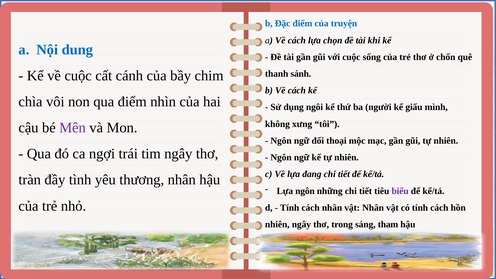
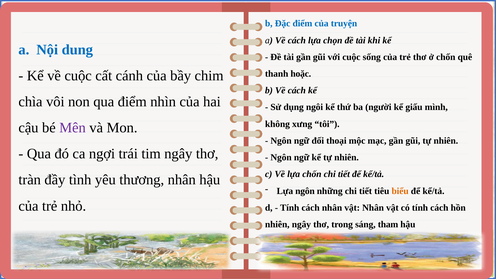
sánh: sánh -> hoặc (301, 74)
lựa đang: đang -> chốn (312, 174)
biểu colour: purple -> orange (400, 191)
